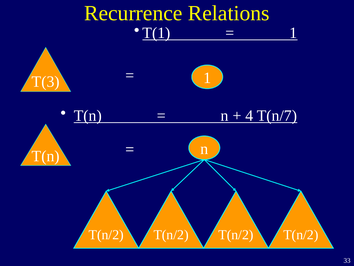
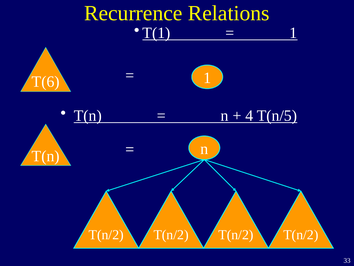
T(3: T(3 -> T(6 (46, 81)
T(n/7: T(n/7 -> T(n/5 (277, 116)
